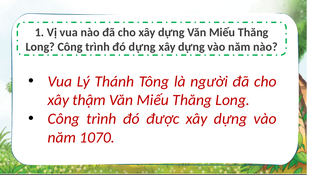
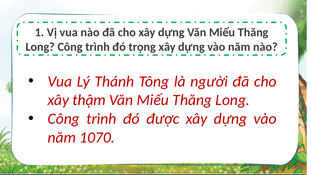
đó dựng: dựng -> trọng (142, 47)
